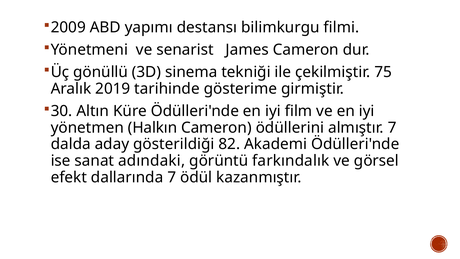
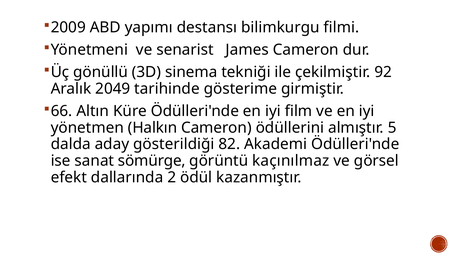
75: 75 -> 92 (383, 72)
2019: 2019 -> 2049 (113, 89)
30: 30 -> 66 (62, 111)
almıştır 7: 7 -> 5 (392, 128)
adındaki: adındaki -> sömürge (152, 161)
farkındalık: farkındalık -> kaçınılmaz (291, 161)
dallarında 7: 7 -> 2 (172, 177)
